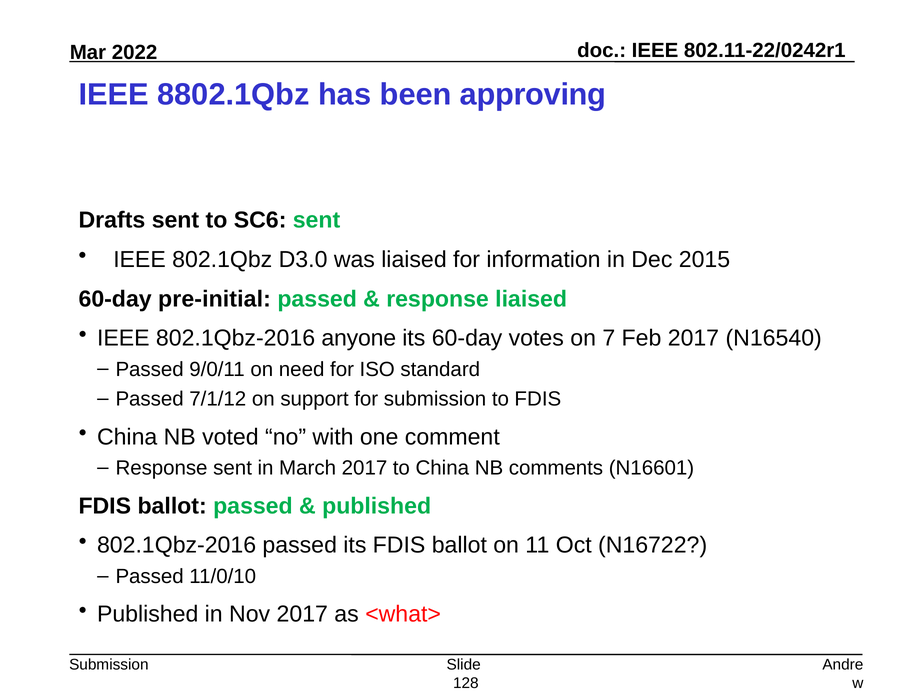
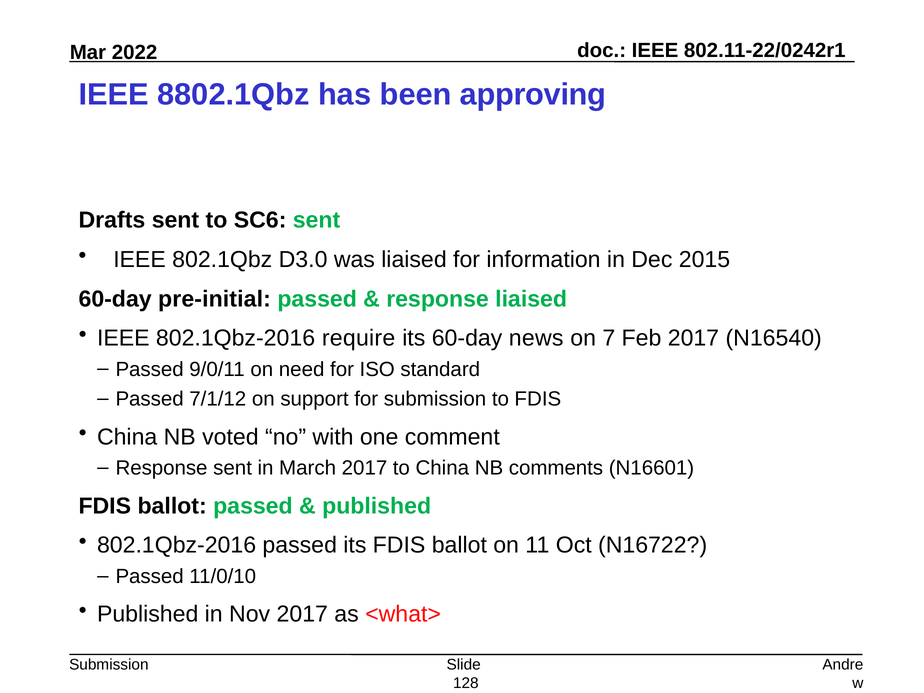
anyone: anyone -> require (359, 338)
votes: votes -> news (536, 338)
